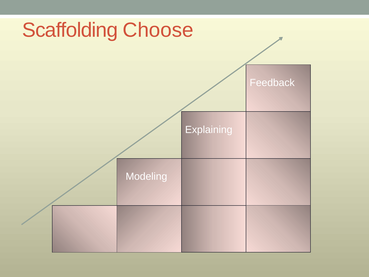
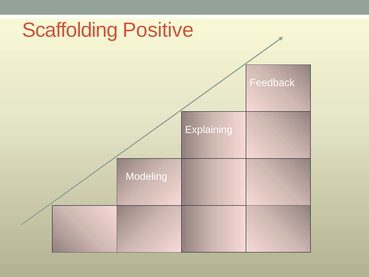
Choose: Choose -> Positive (158, 30)
